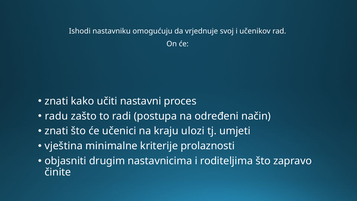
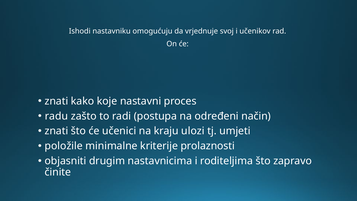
učiti: učiti -> koje (107, 101)
vještina: vještina -> položile (64, 146)
